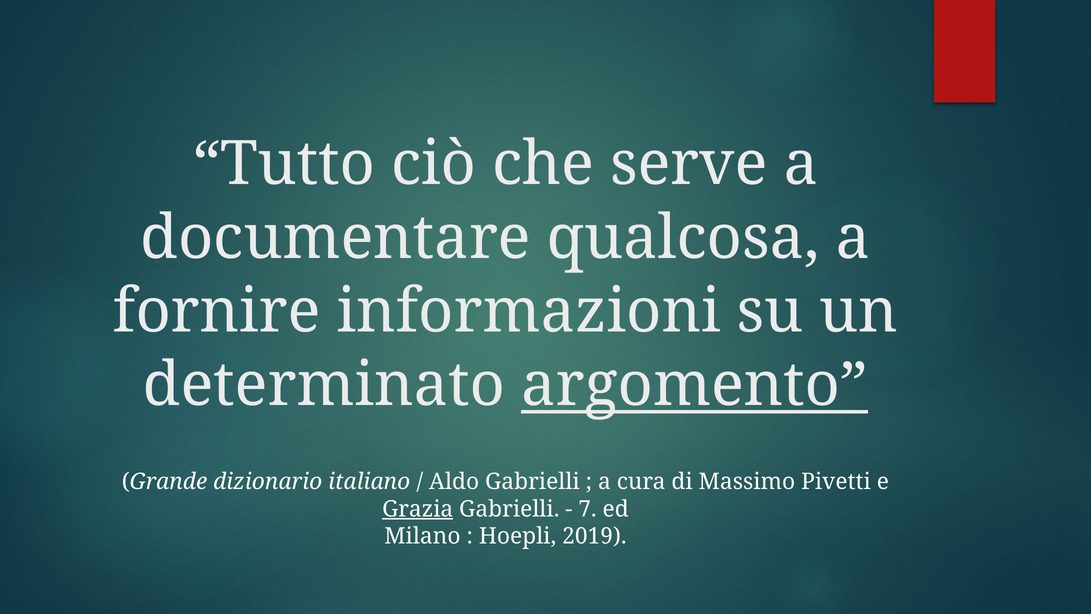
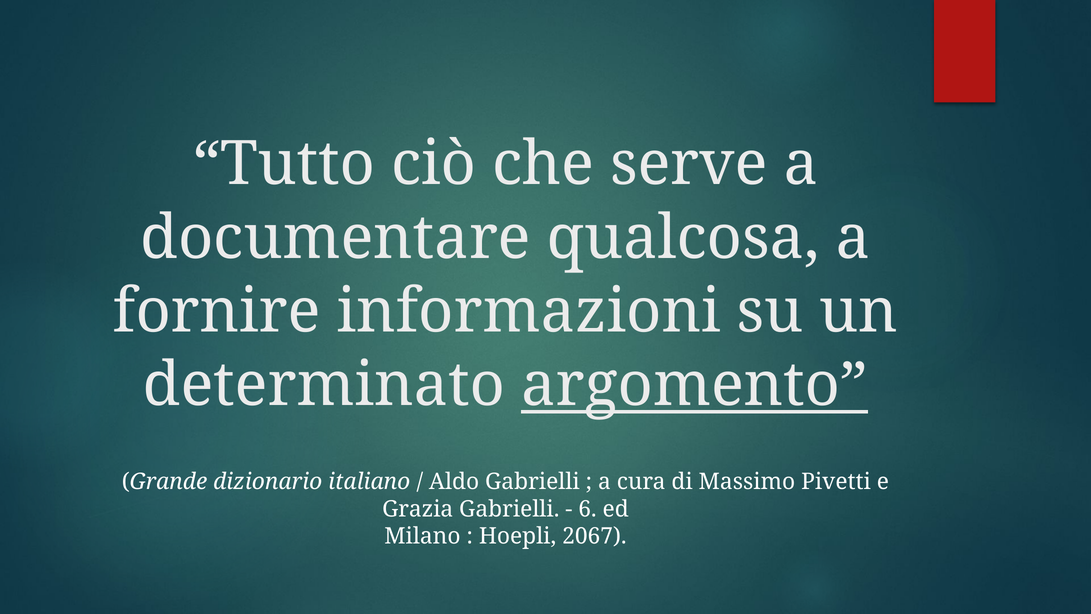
Grazia underline: present -> none (418, 509)
7: 7 -> 6 (587, 509)
2019: 2019 -> 2067 (594, 536)
